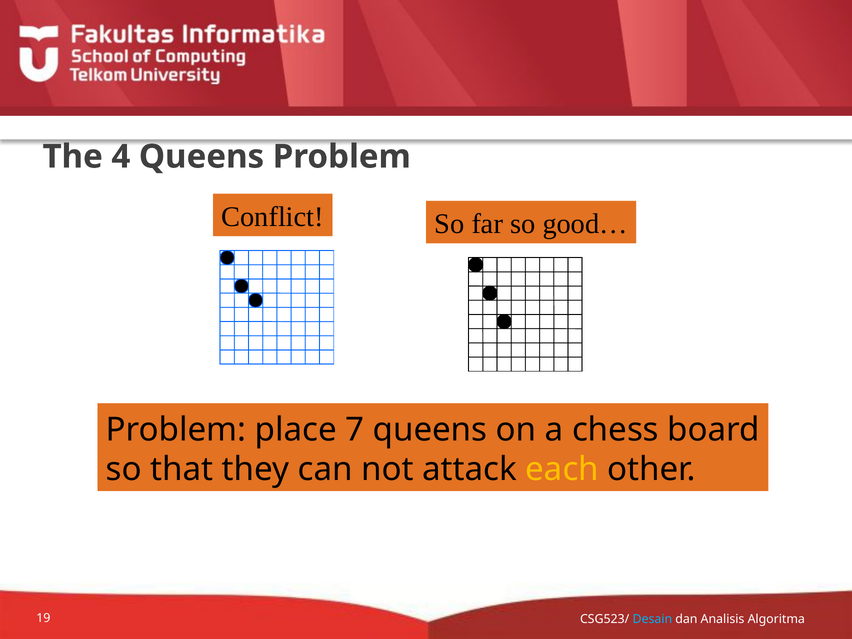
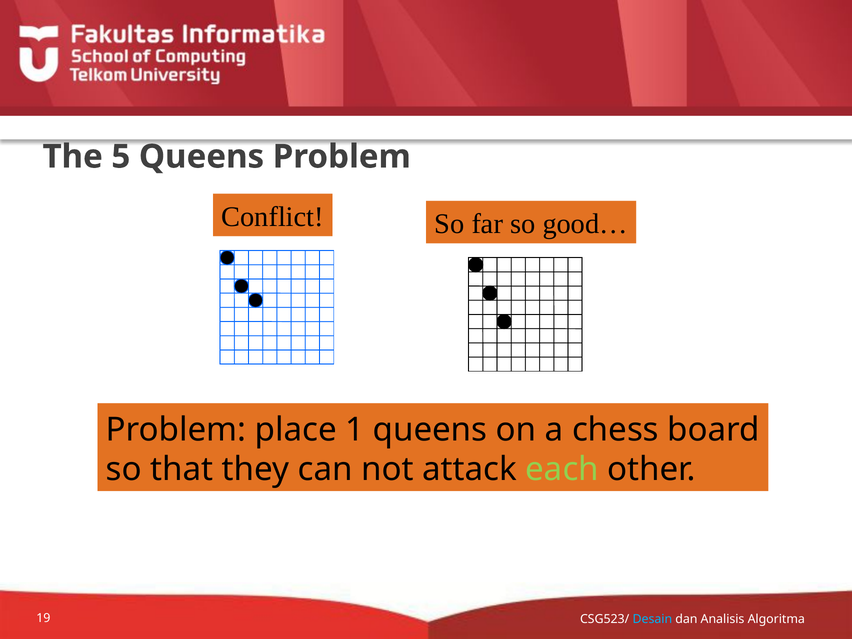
4: 4 -> 5 (121, 157)
7: 7 -> 1 (355, 430)
each colour: yellow -> light green (562, 469)
